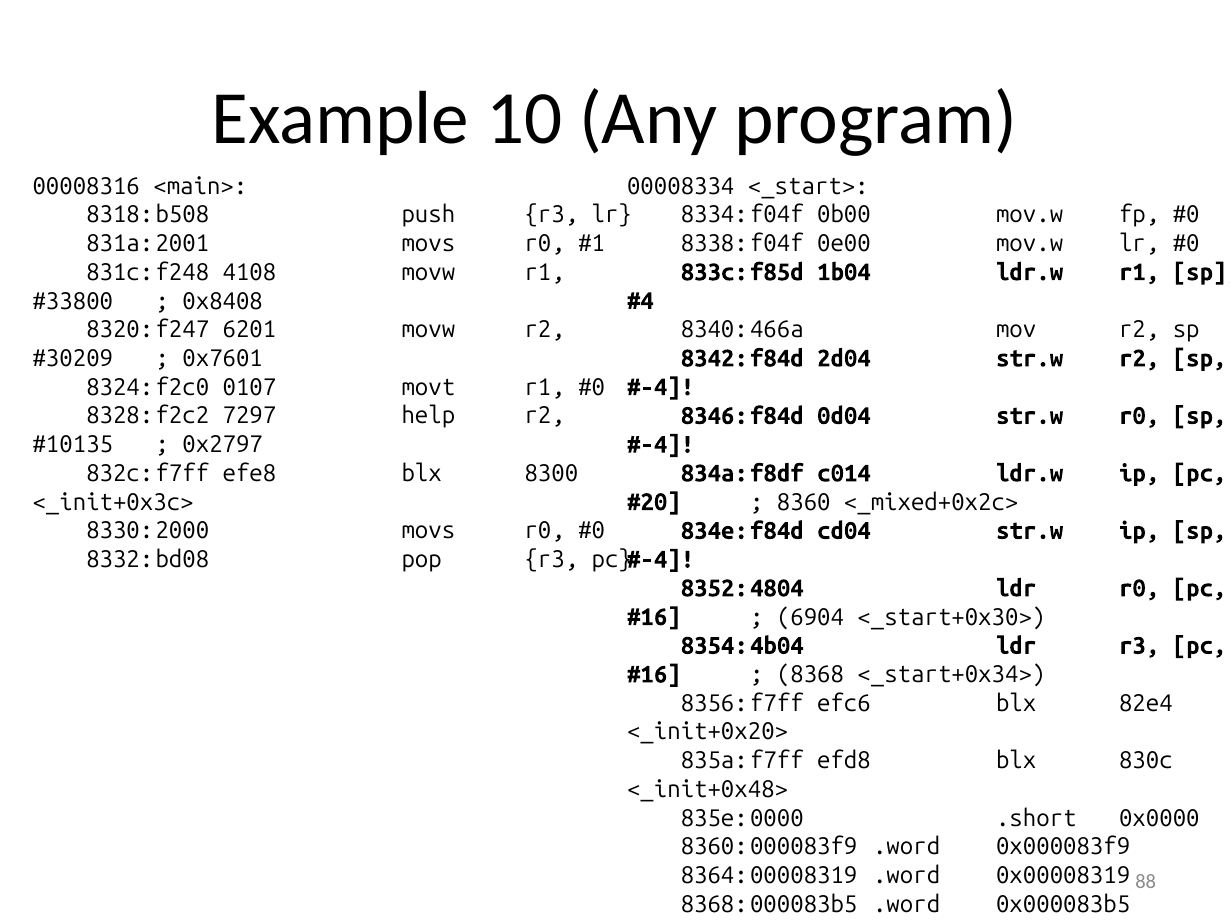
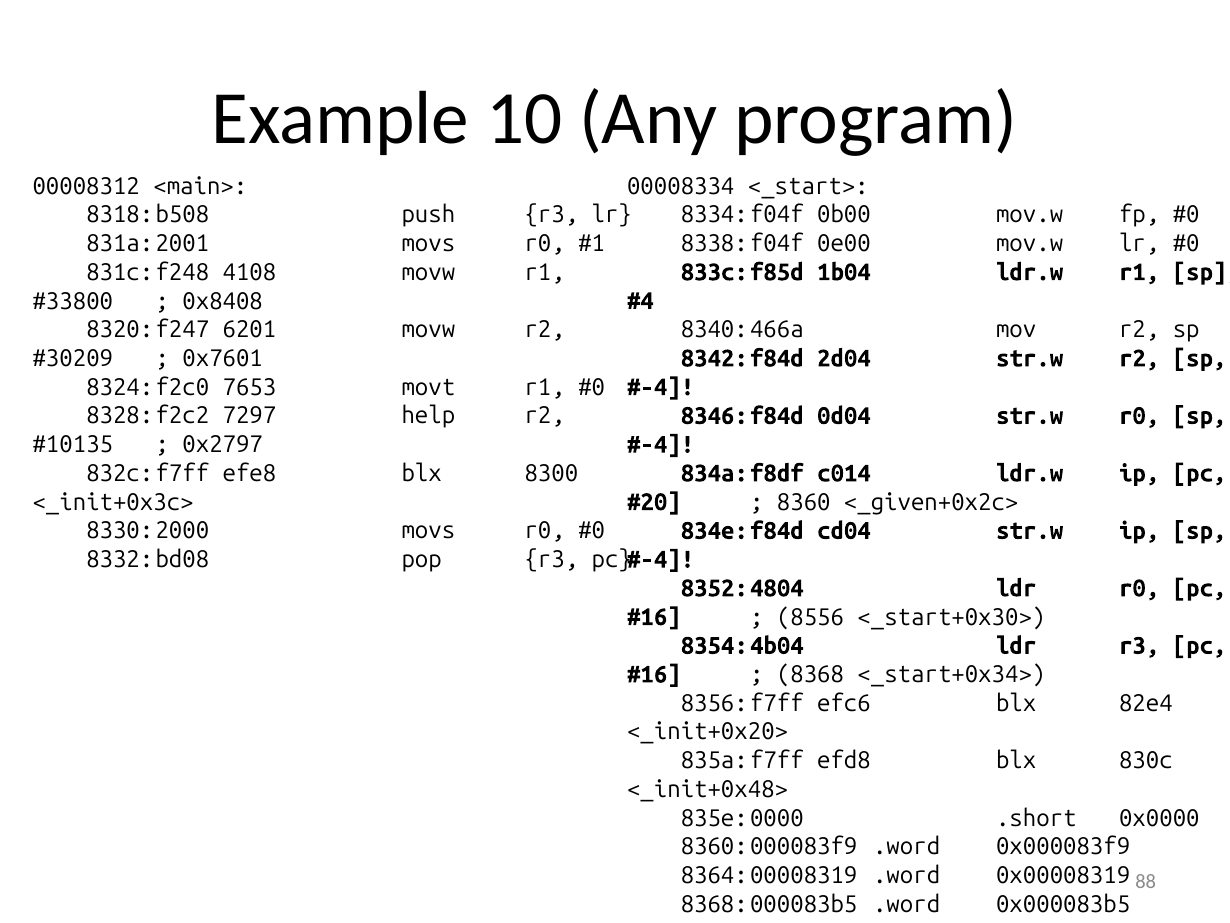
00008316: 00008316 -> 00008312 (86, 186)
0107: 0107 -> 7653 (249, 387)
<_mixed+0x2c>: <_mixed+0x2c> -> <_given+0x2c> (931, 502)
6904: 6904 -> 8556 (810, 617)
